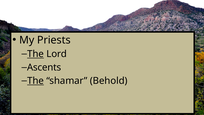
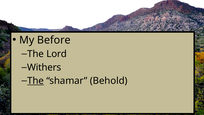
Priests: Priests -> Before (54, 40)
The underline: present -> none (36, 54)
Ascents: Ascents -> Withers (44, 67)
